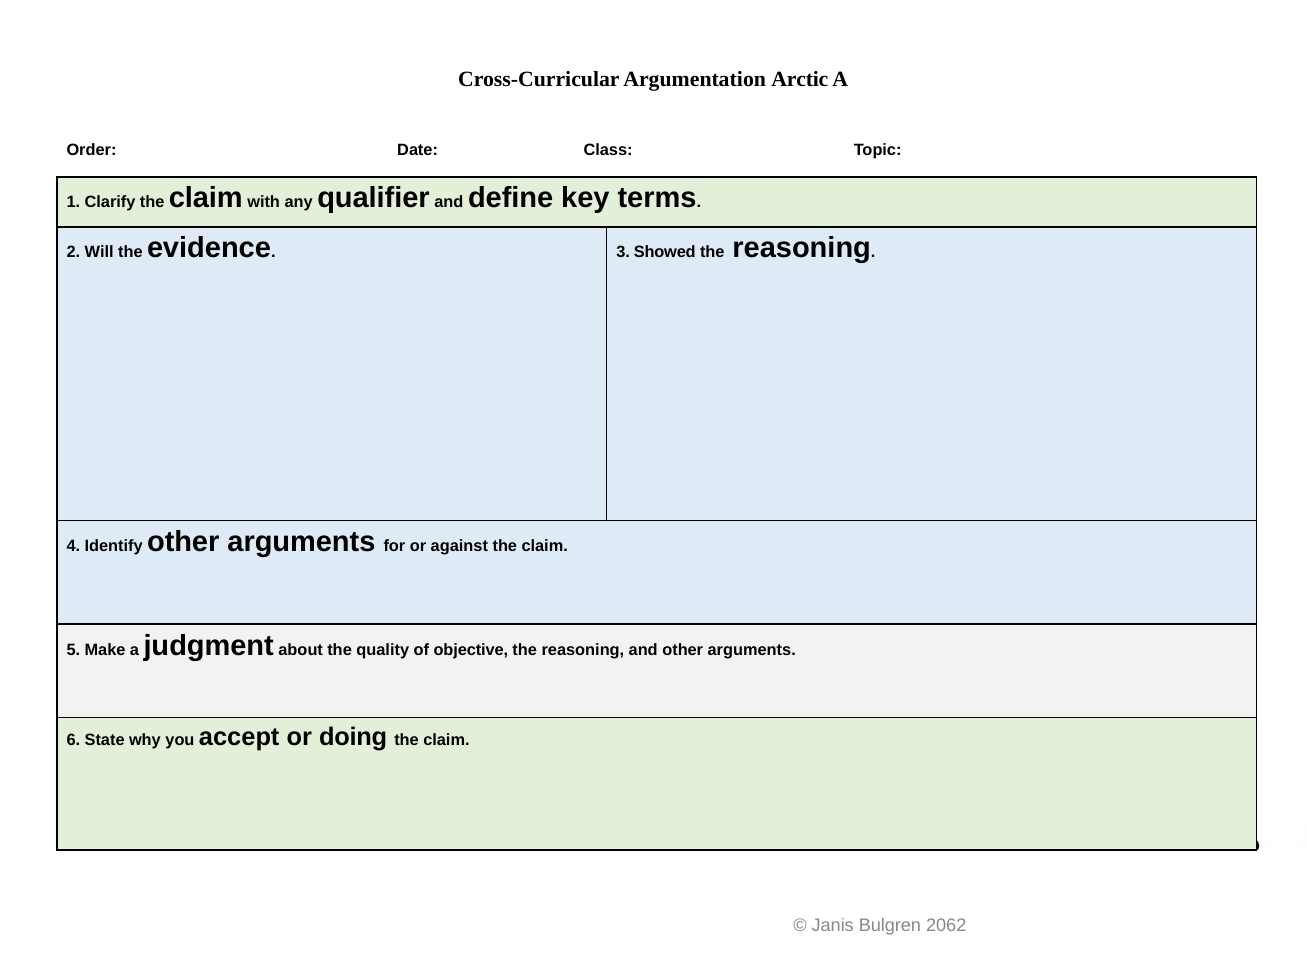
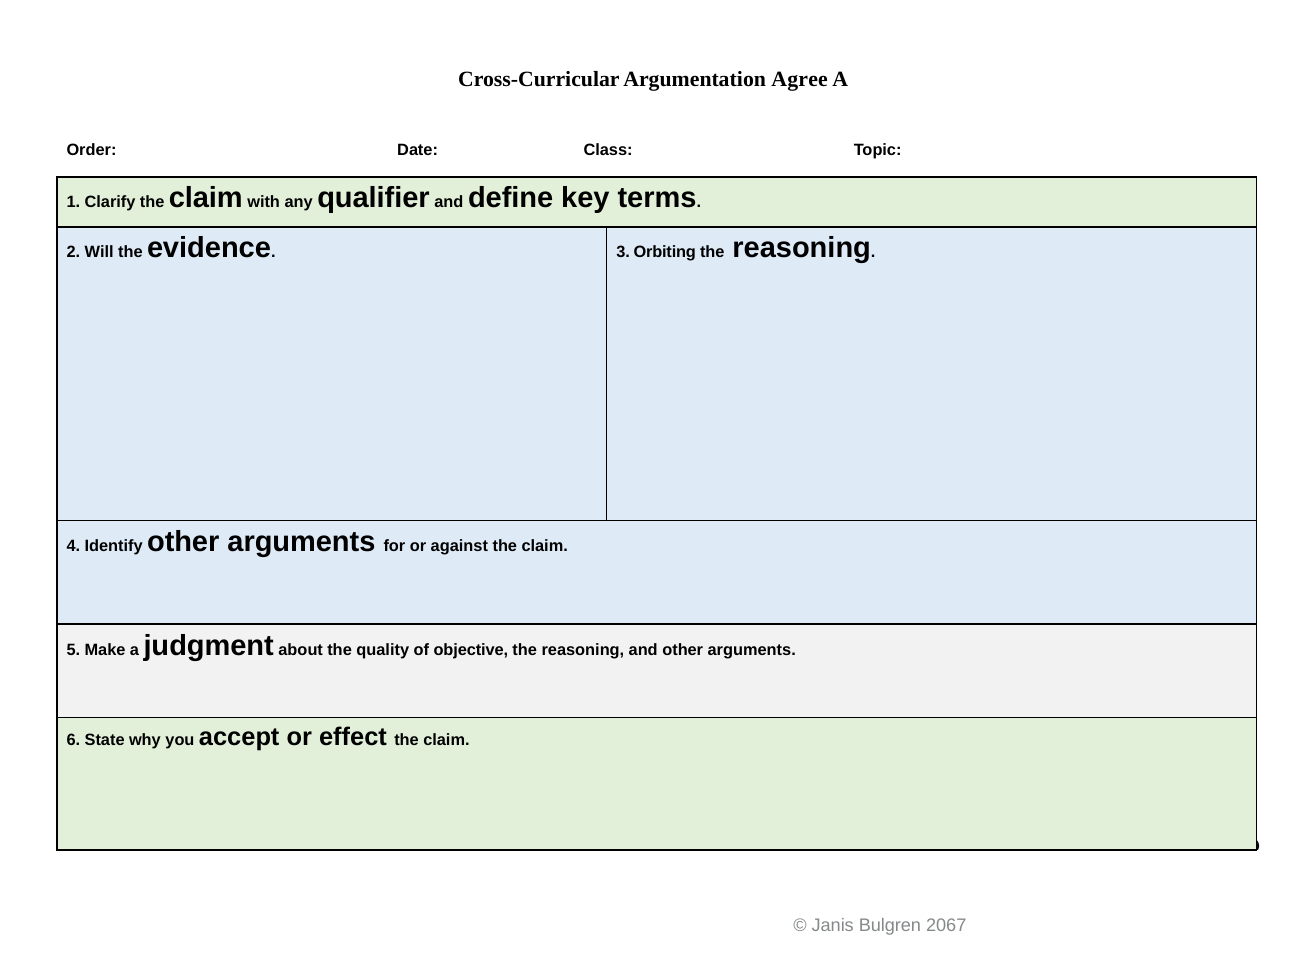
Arctic: Arctic -> Agree (800, 79)
Showed: Showed -> Orbiting (665, 252)
doing: doing -> effect (353, 737)
2062: 2062 -> 2067 (946, 926)
